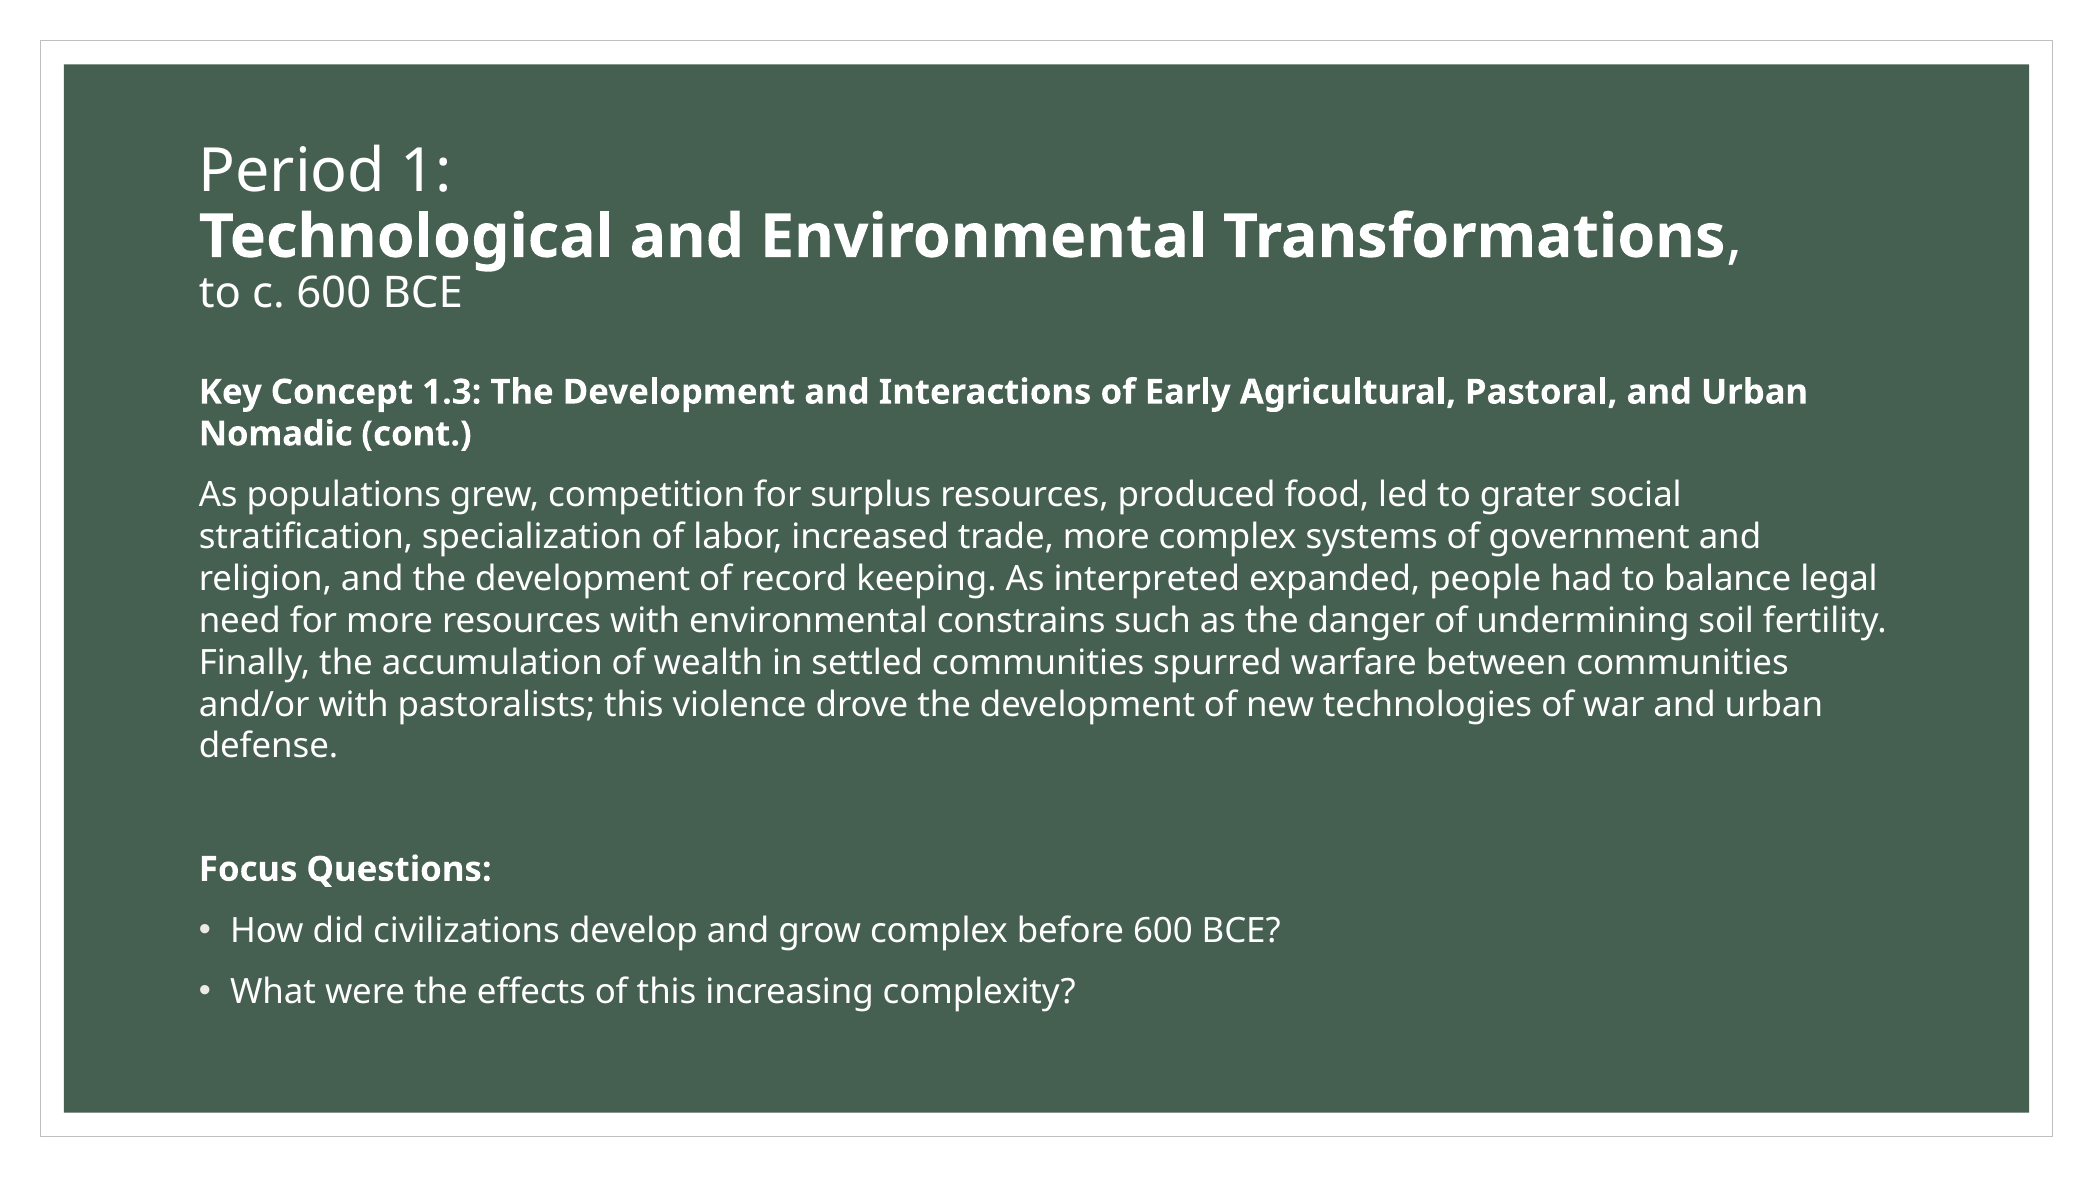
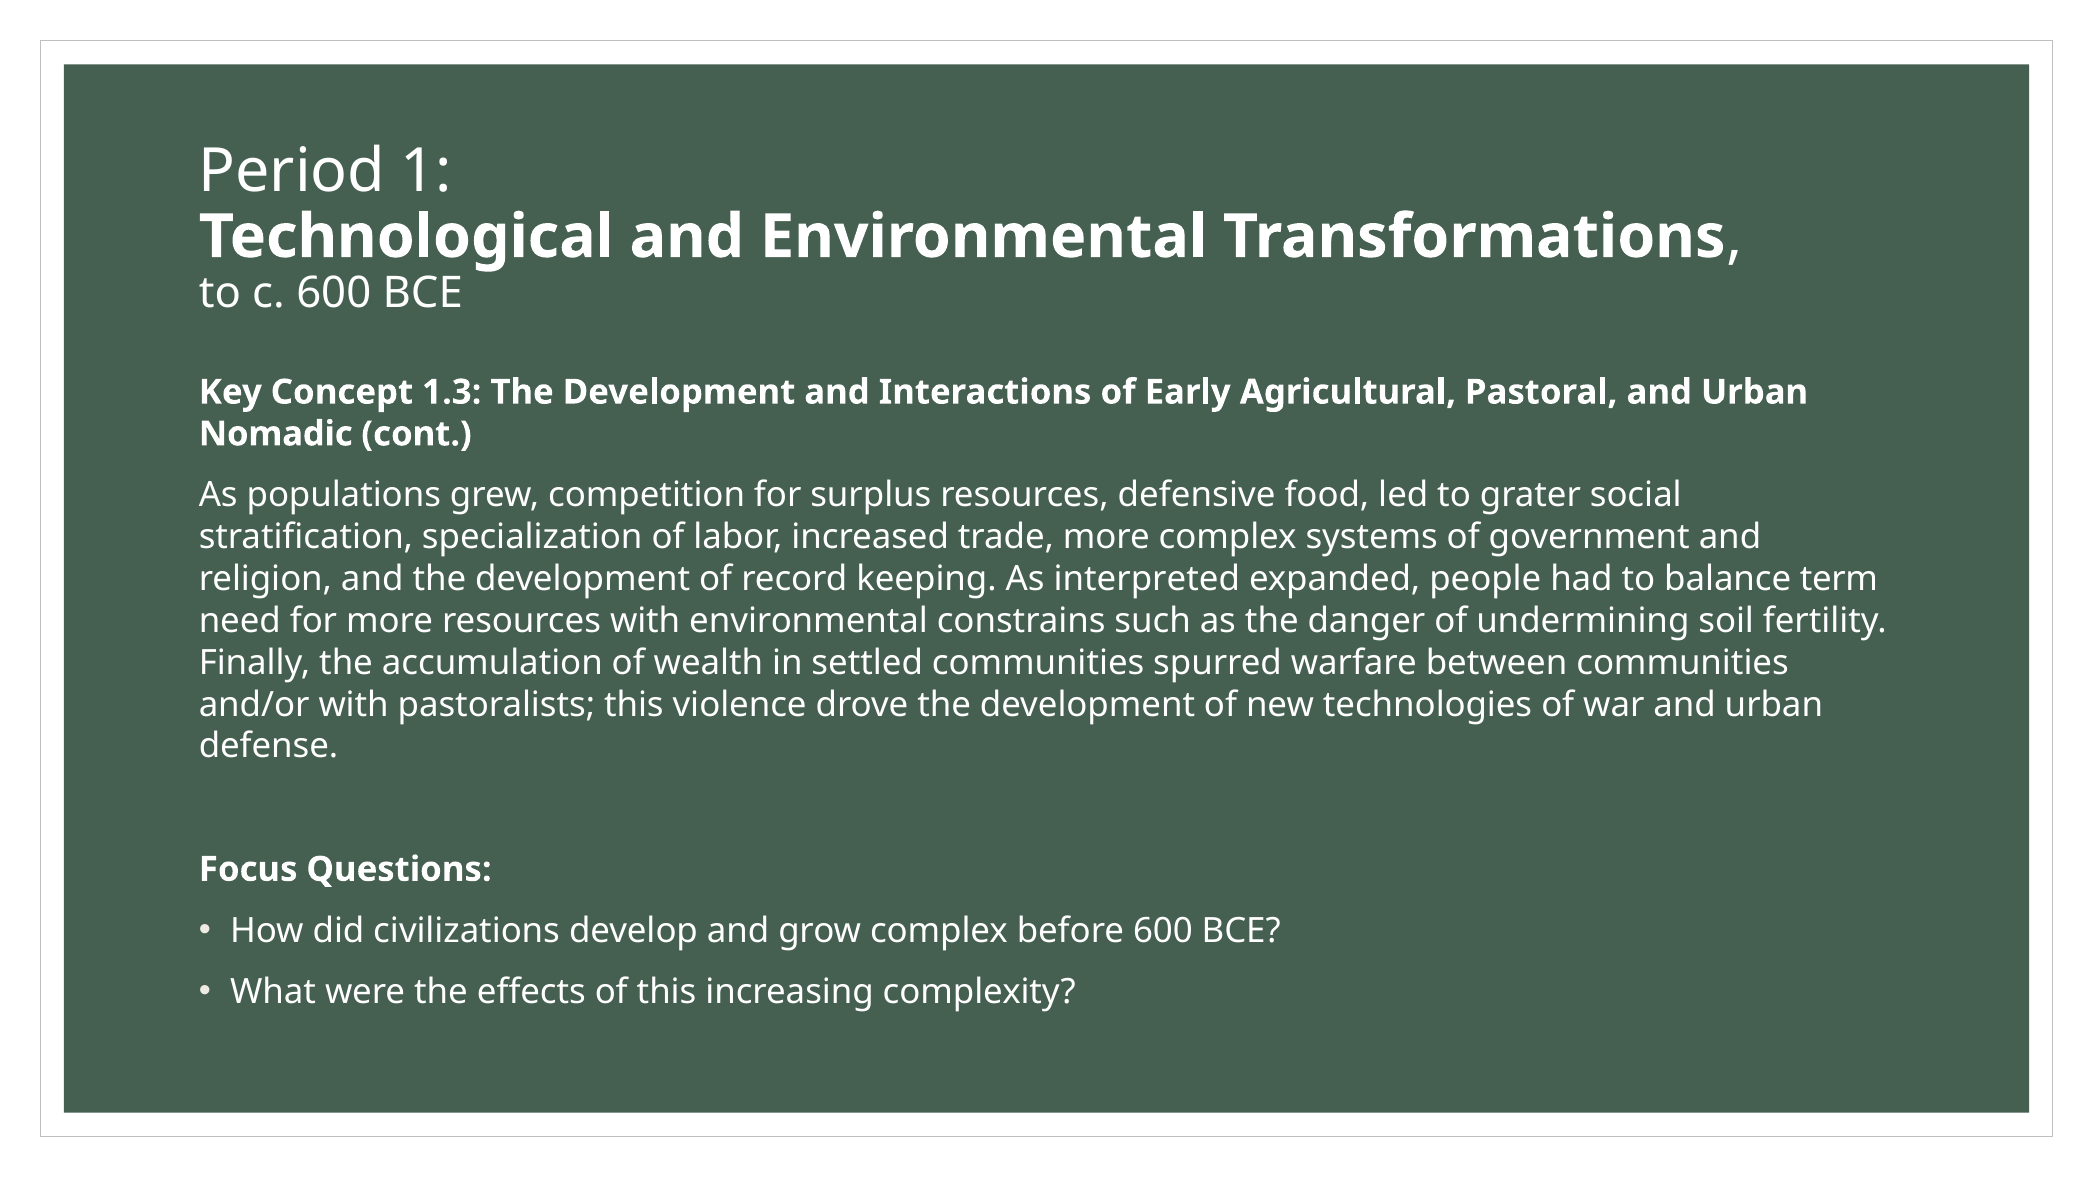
produced: produced -> defensive (1197, 496)
legal: legal -> term (1839, 579)
